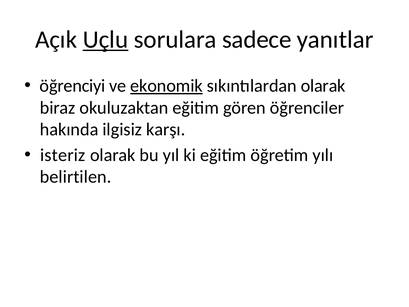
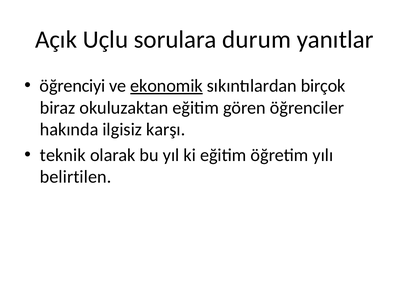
Uçlu underline: present -> none (105, 40)
sadece: sadece -> durum (257, 40)
sıkıntılardan olarak: olarak -> birçok (323, 86)
isteriz: isteriz -> teknik (63, 155)
